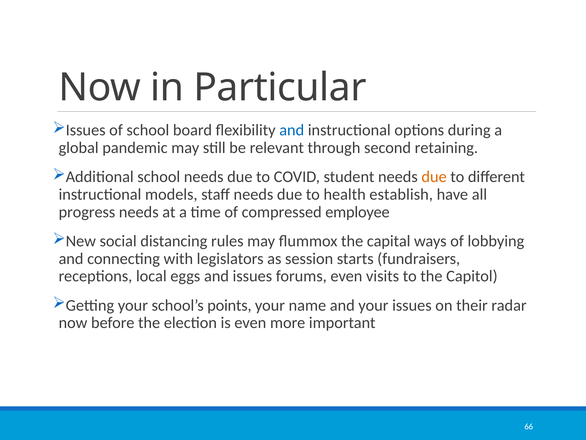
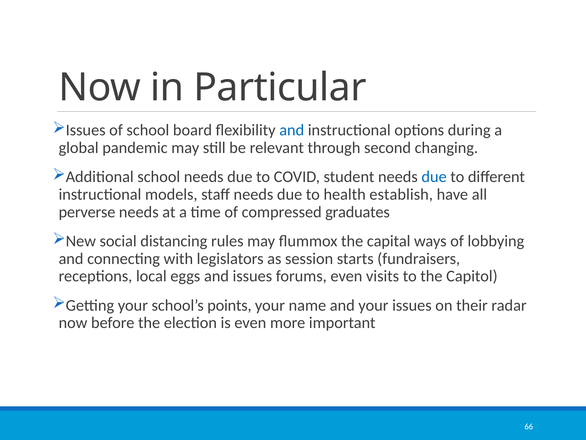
retaining: retaining -> changing (446, 148)
due colour: orange -> blue (434, 177)
progress: progress -> perverse (87, 212)
employee: employee -> graduates (357, 212)
